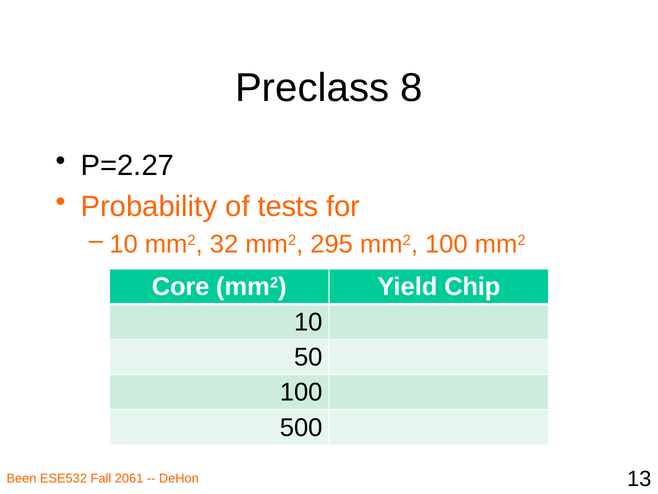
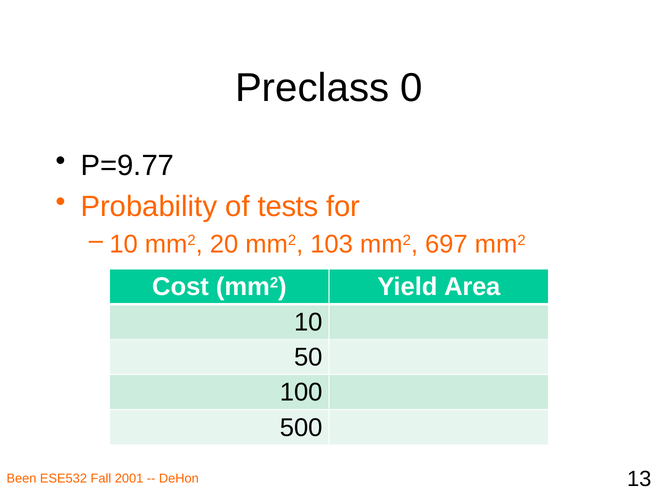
8: 8 -> 0 (412, 88)
P=2.27: P=2.27 -> P=9.77 (127, 165)
32: 32 -> 20 (224, 244)
295: 295 -> 103 (332, 244)
mm2 100: 100 -> 697 (446, 244)
Core: Core -> Cost (180, 287)
Chip: Chip -> Area (472, 287)
2061: 2061 -> 2001 (129, 478)
